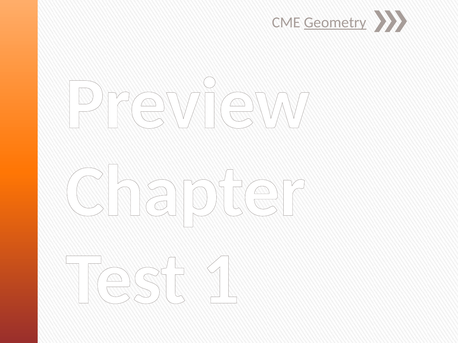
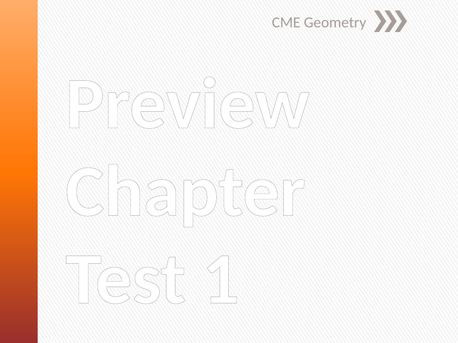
Geometry underline: present -> none (335, 23)
